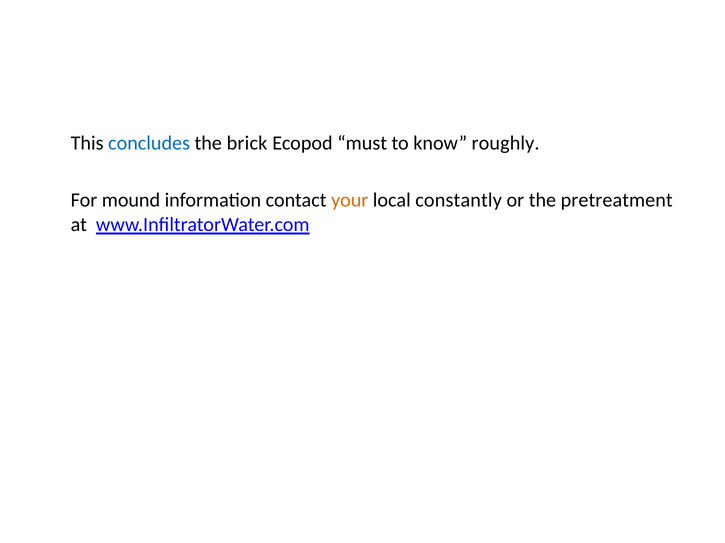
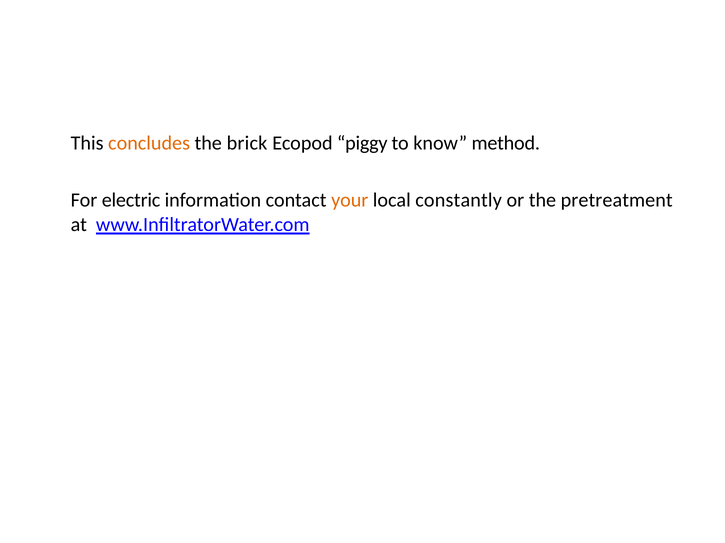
concludes colour: blue -> orange (149, 143)
must: must -> piggy (362, 143)
roughly: roughly -> method (506, 143)
mound: mound -> electric (131, 200)
